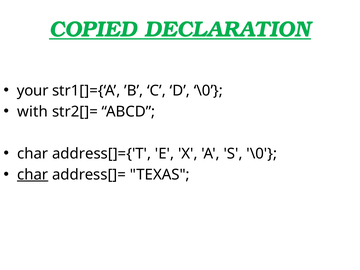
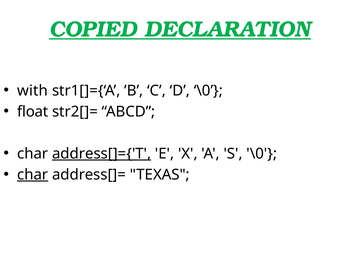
your: your -> with (33, 91)
with: with -> float (33, 112)
address[]={'T underline: none -> present (102, 154)
